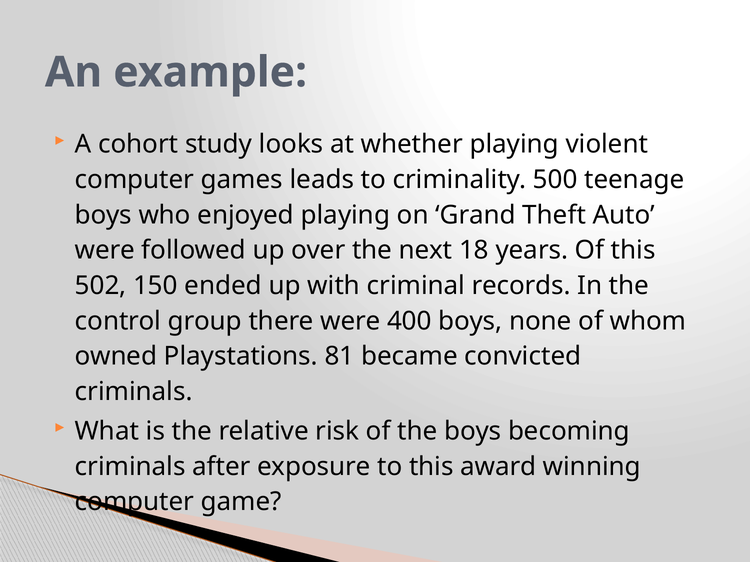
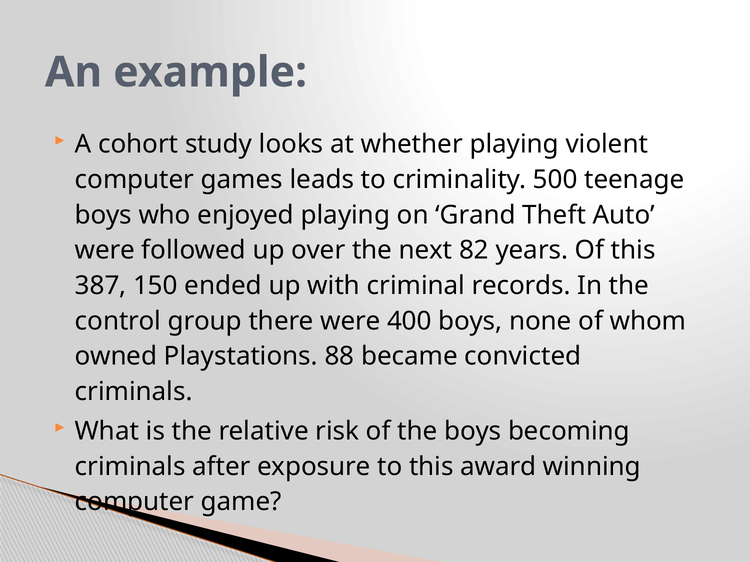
18: 18 -> 82 (474, 250)
502: 502 -> 387 (101, 286)
81: 81 -> 88 (339, 357)
